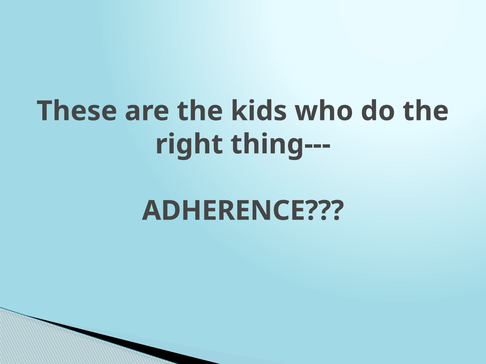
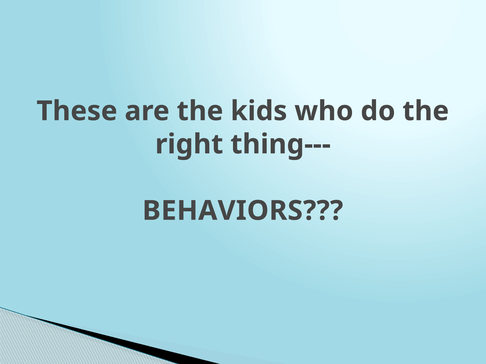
ADHERENCE: ADHERENCE -> BEHAVIORS (243, 211)
